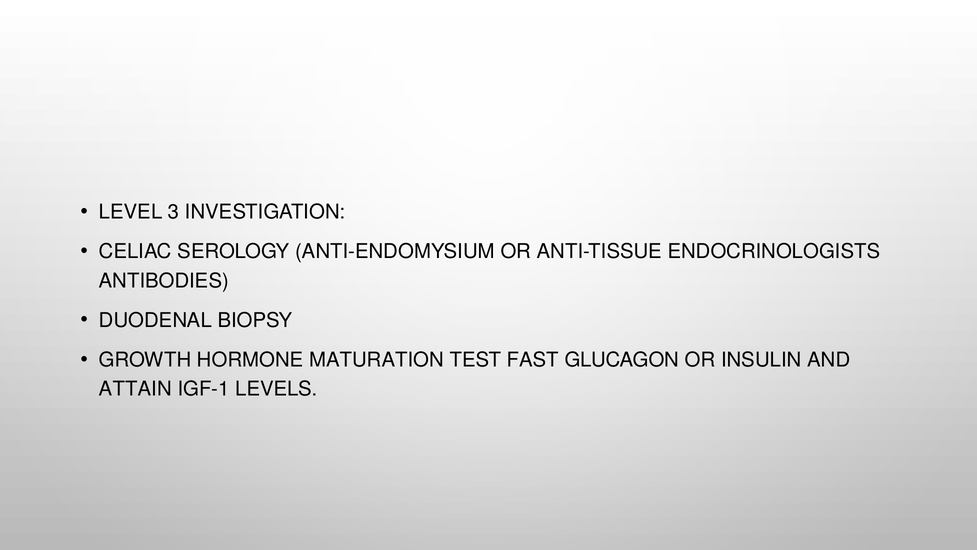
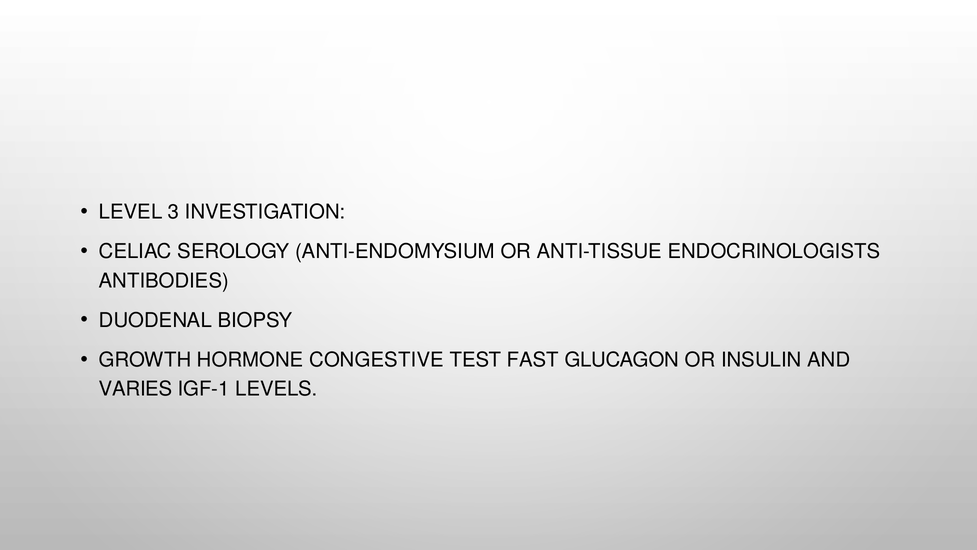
MATURATION: MATURATION -> CONGESTIVE (377, 360)
ATTAIN: ATTAIN -> VARIES (136, 389)
